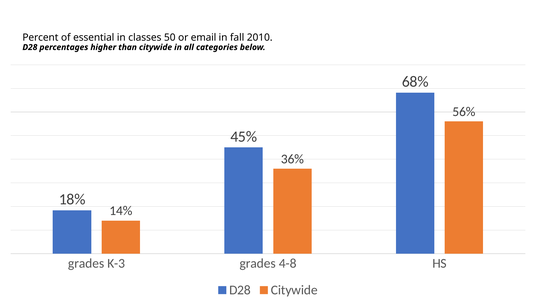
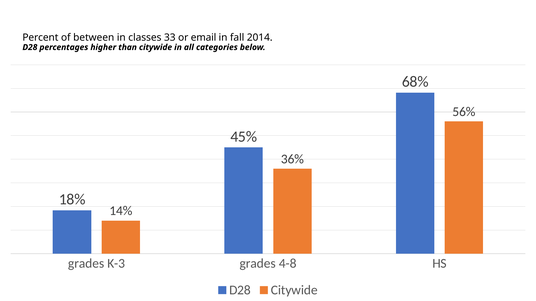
essential: essential -> between (94, 37)
50: 50 -> 33 (170, 37)
2010: 2010 -> 2014 (260, 37)
